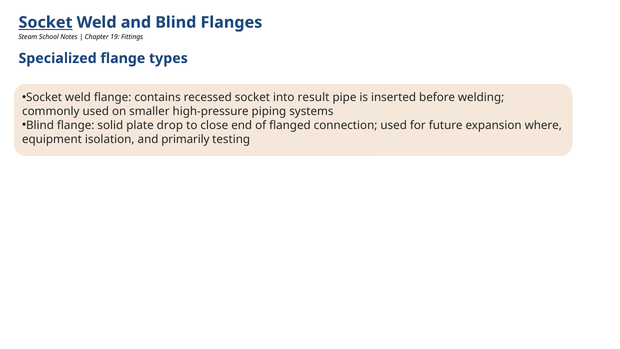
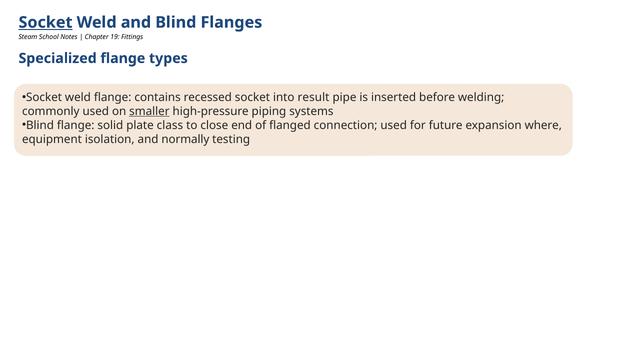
smaller underline: none -> present (149, 111)
drop: drop -> class (170, 125)
primarily: primarily -> normally (185, 139)
